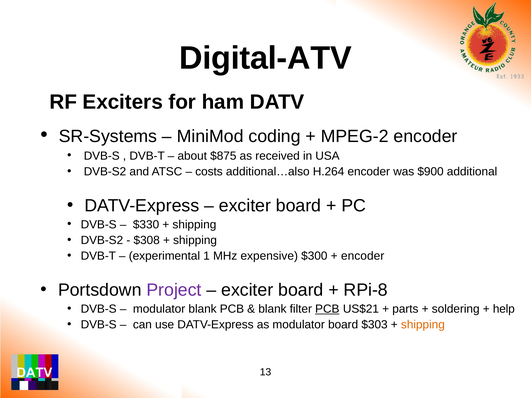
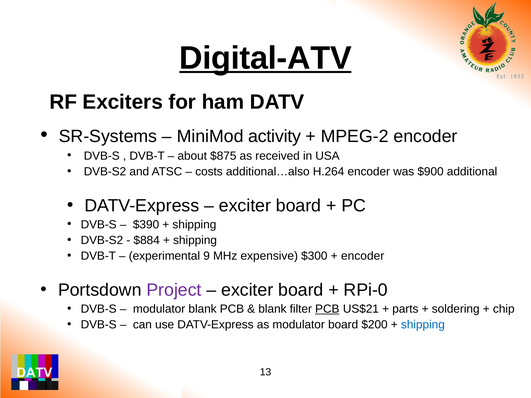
Digital-ATV underline: none -> present (265, 58)
coding: coding -> activity (275, 137)
$330: $330 -> $390 (146, 225)
$308: $308 -> $884 (147, 240)
1: 1 -> 9 (207, 256)
RPi-8: RPi-8 -> RPi-0 (366, 290)
help: help -> chip (504, 309)
$303: $303 -> $200 (375, 325)
shipping colour: orange -> blue (423, 325)
